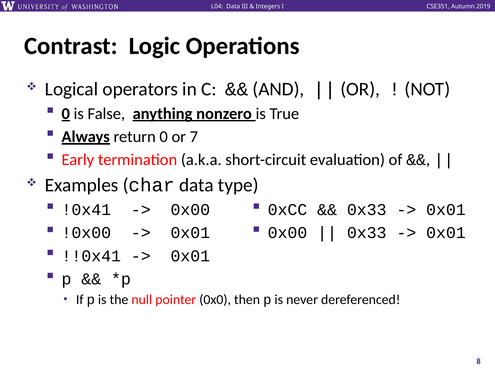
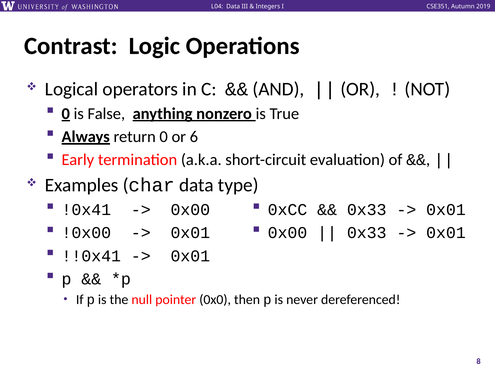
7: 7 -> 6 (194, 137)
